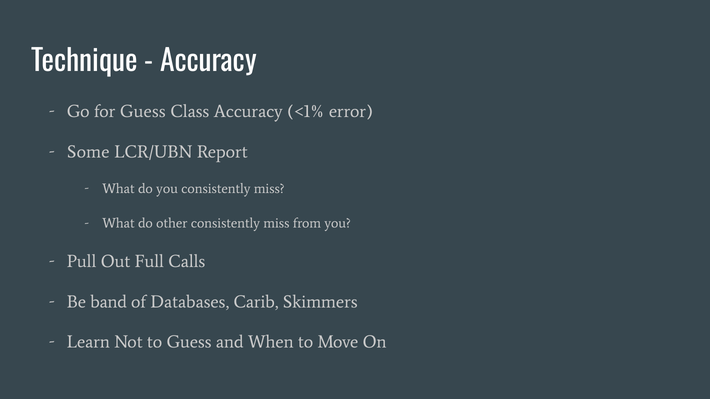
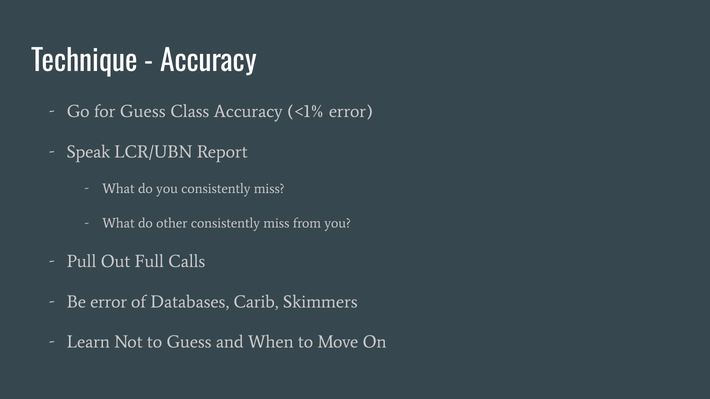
Some: Some -> Speak (88, 152)
Be band: band -> error (109, 302)
